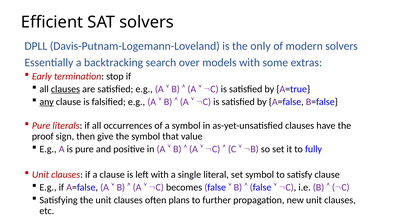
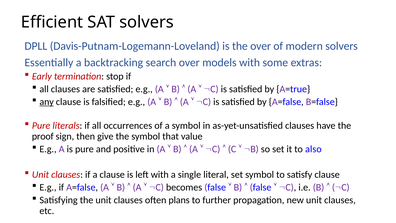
the only: only -> over (261, 46)
clauses underline: present -> none (65, 89)
fully: fully -> also (313, 149)
